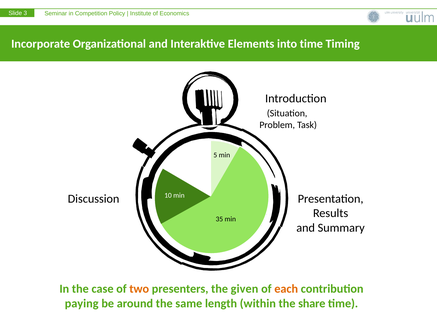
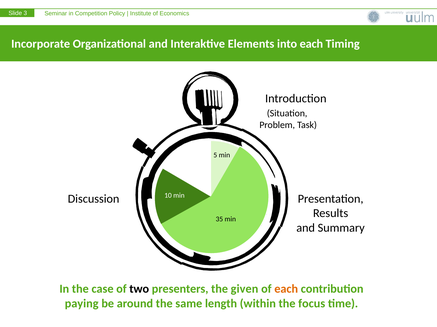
into time: time -> each (311, 44)
two colour: orange -> black (139, 290)
share: share -> focus (312, 304)
